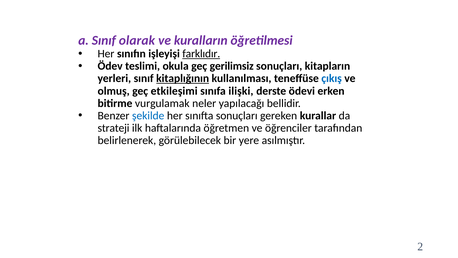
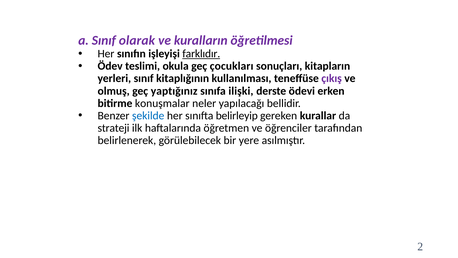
gerilimsiz: gerilimsiz -> çocukları (232, 66)
kitaplığının underline: present -> none (183, 78)
çıkış colour: blue -> purple (332, 78)
etkileşimi: etkileşimi -> yaptığınız (174, 91)
vurgulamak: vurgulamak -> konuşmalar (162, 103)
sınıfta sonuçları: sonuçları -> belirleyip (237, 115)
